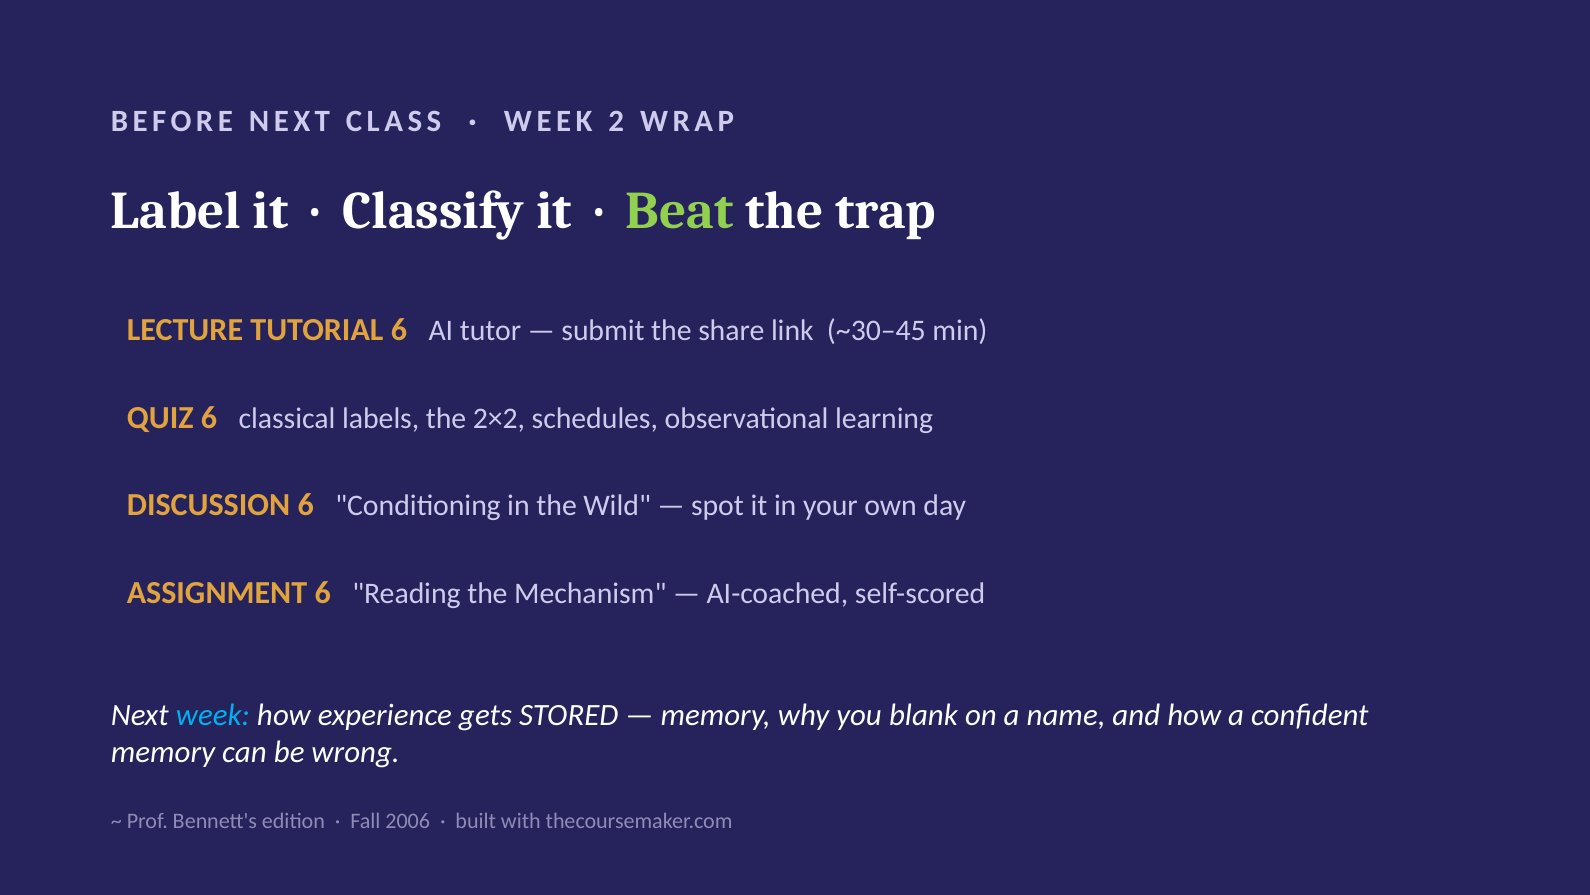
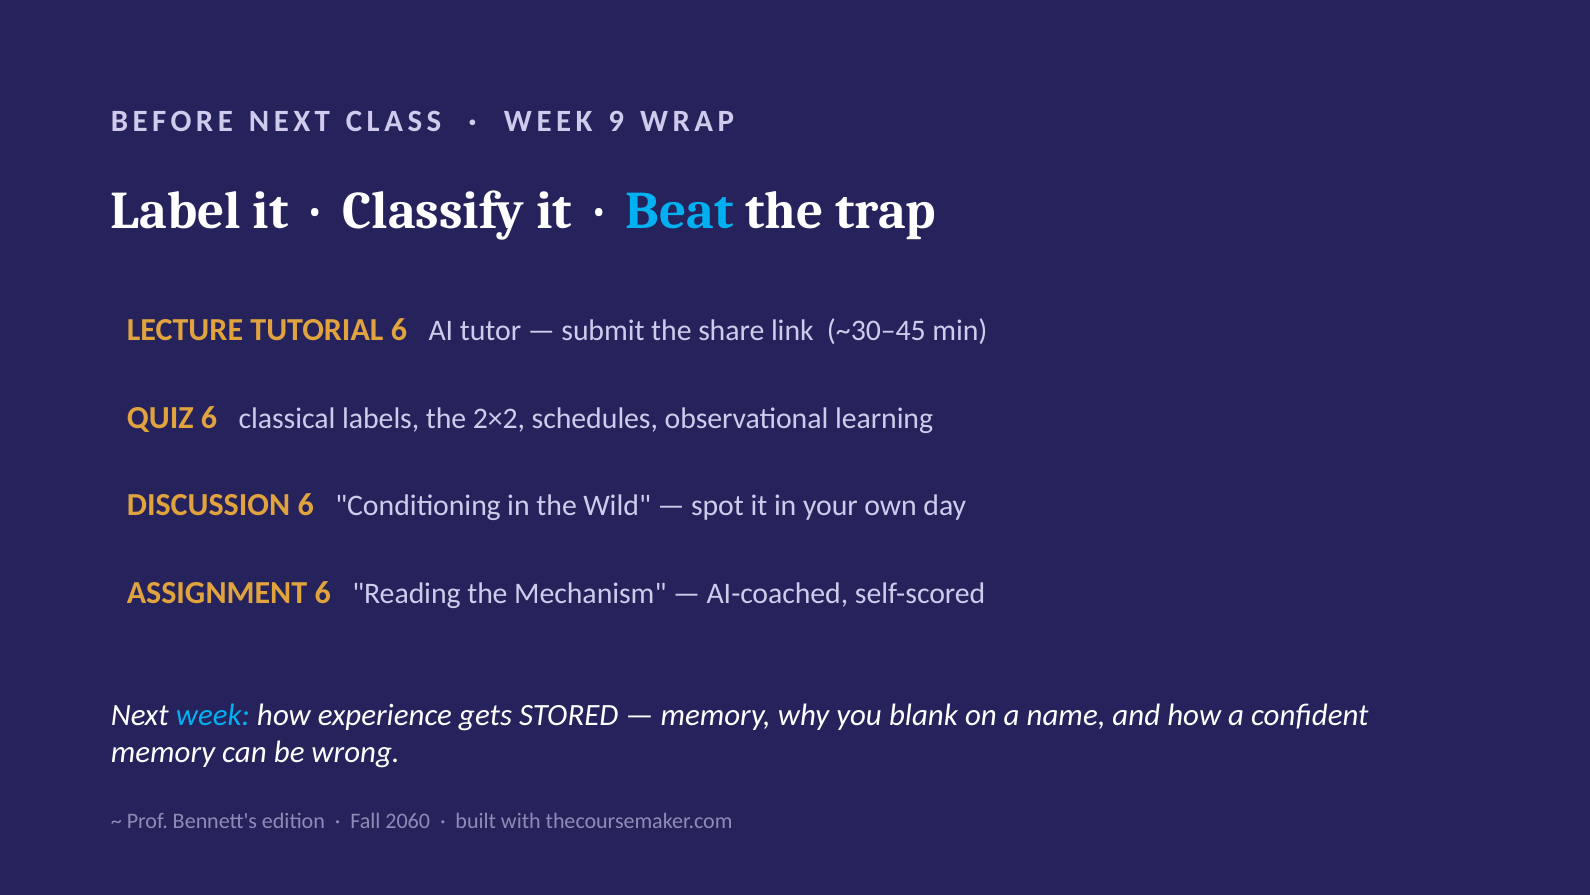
2: 2 -> 9 (616, 121)
Beat colour: light green -> light blue (680, 210)
2006: 2006 -> 2060 (408, 820)
